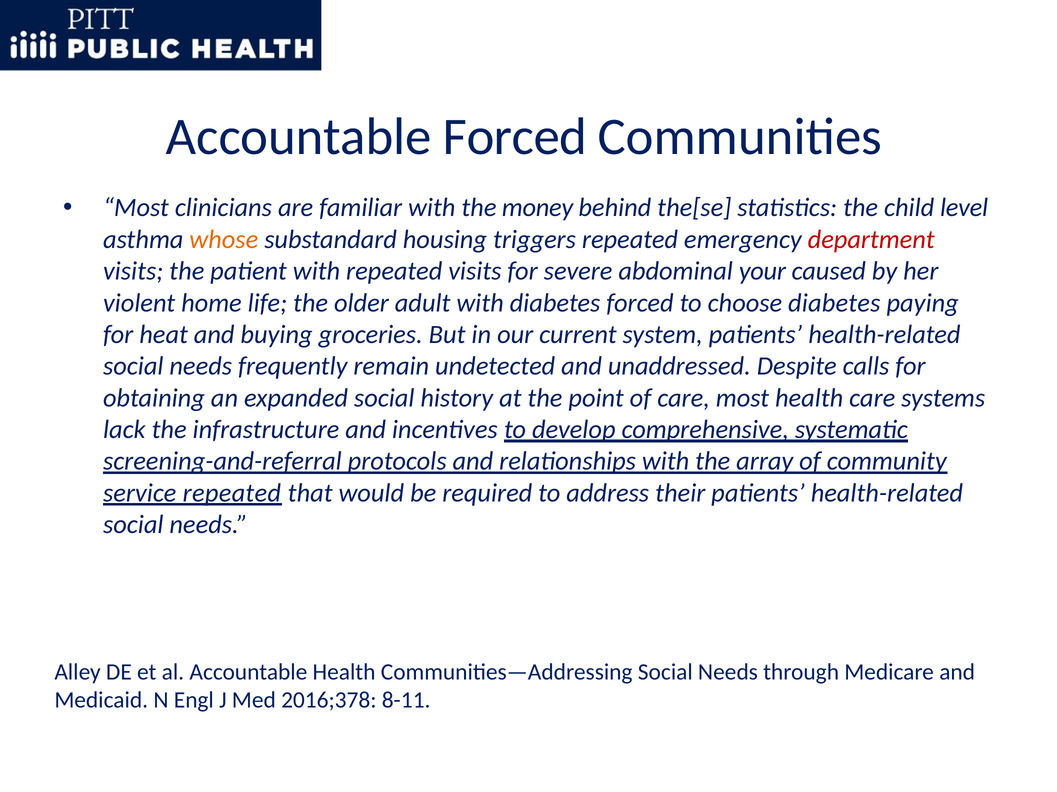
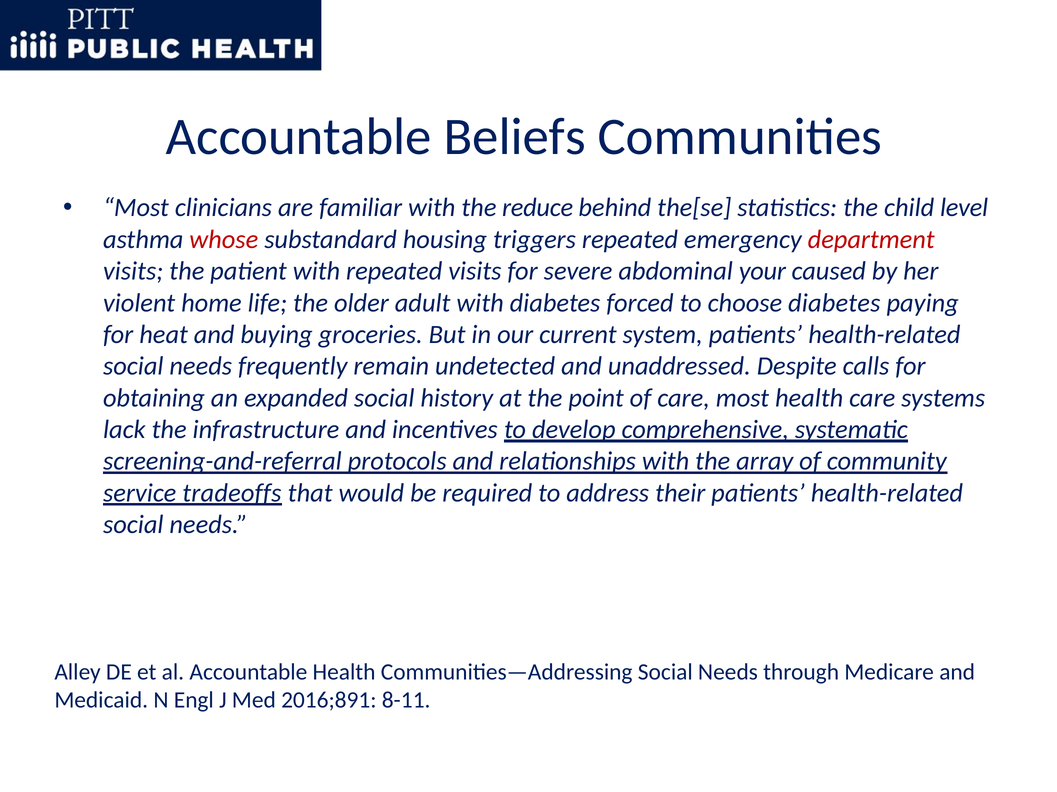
Accountable Forced: Forced -> Beliefs (515, 137)
money: money -> reduce (538, 208)
whose colour: orange -> red (224, 240)
service repeated: repeated -> tradeoffs (232, 493)
2016;378: 2016;378 -> 2016;891 (329, 701)
